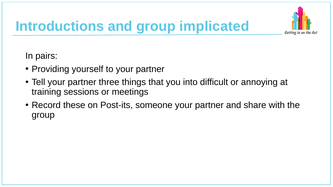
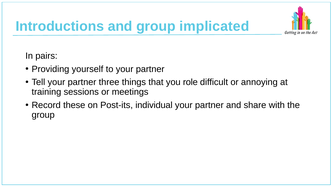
into: into -> role (190, 82)
someone: someone -> individual (154, 105)
